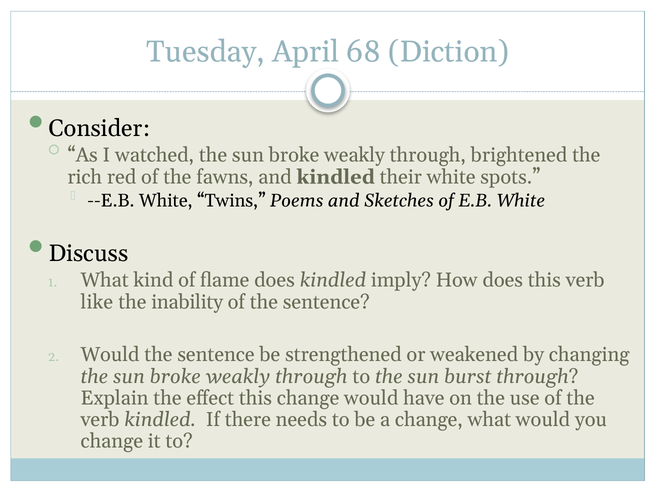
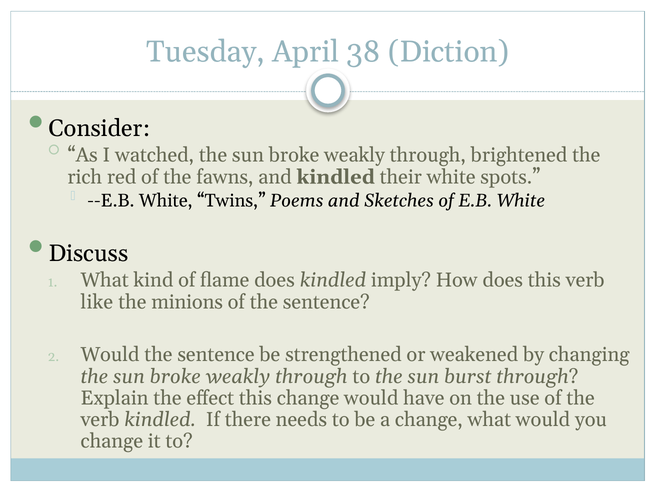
68: 68 -> 38 (364, 52)
inability: inability -> minions (187, 302)
